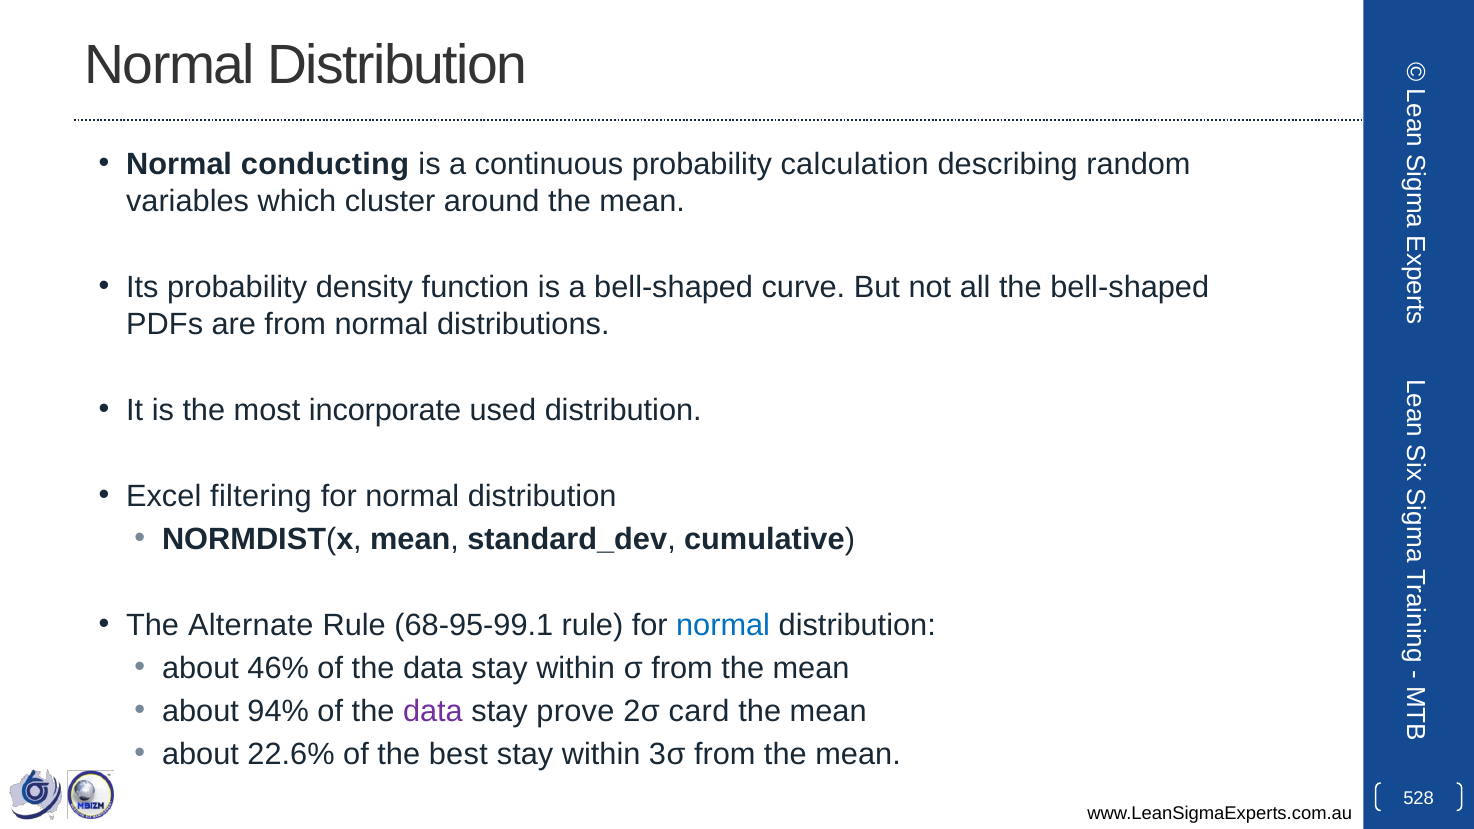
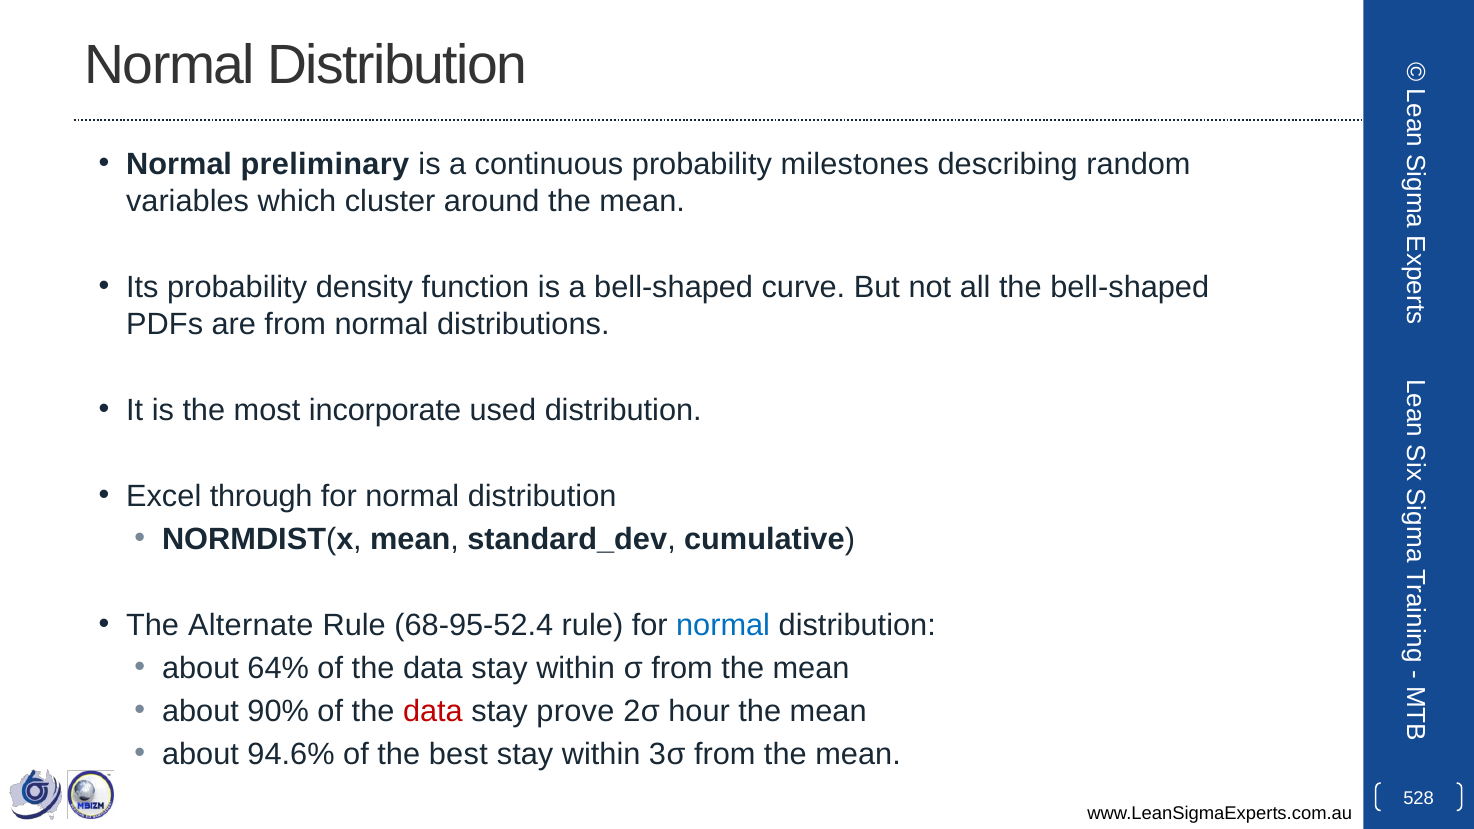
conducting: conducting -> preliminary (325, 164)
calculation: calculation -> milestones (855, 164)
filtering: filtering -> through (261, 496)
68-95-99.1: 68-95-99.1 -> 68-95-52.4 (474, 625)
46%: 46% -> 64% (278, 668)
94%: 94% -> 90% (278, 711)
data colour: purple -> red (433, 711)
card: card -> hour (699, 711)
22.6%: 22.6% -> 94.6% (291, 754)
